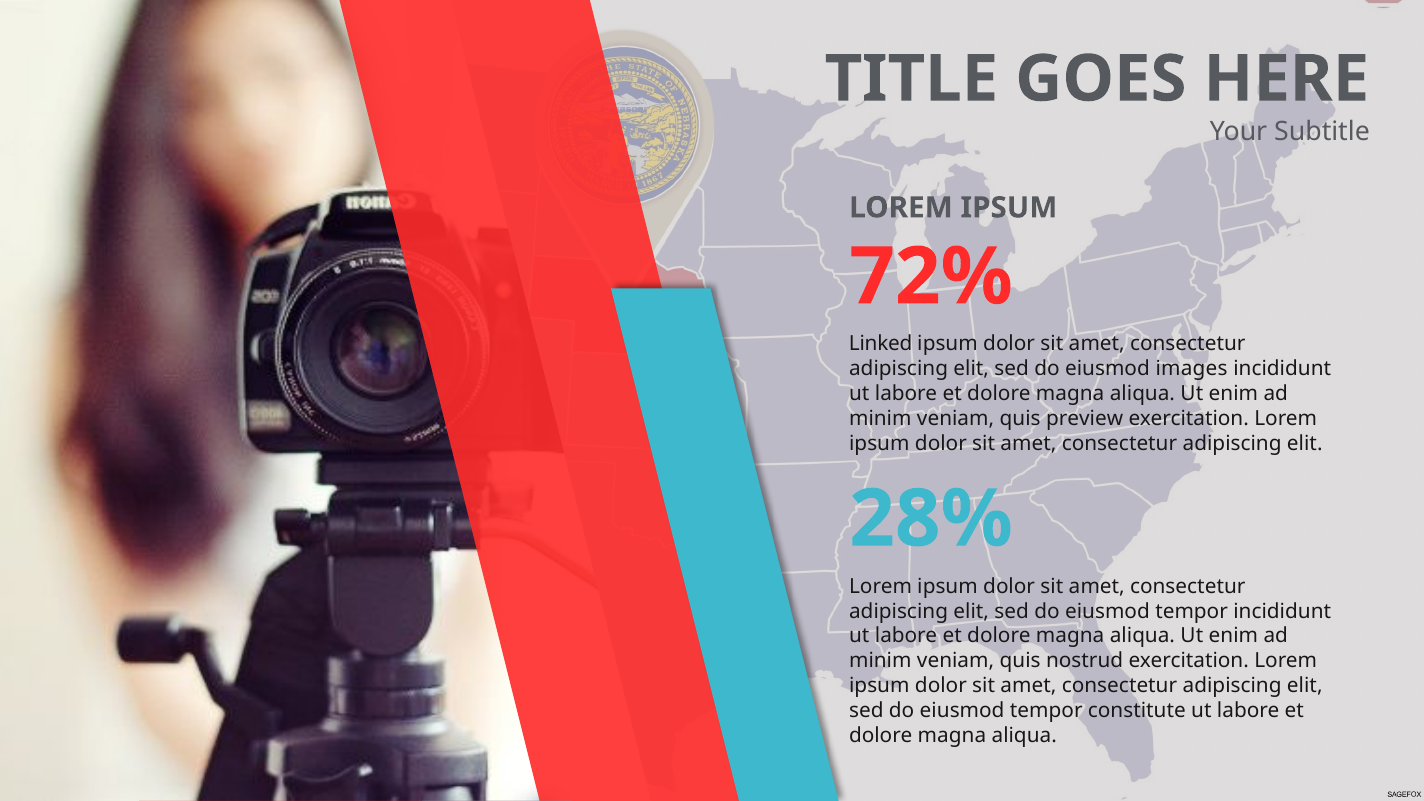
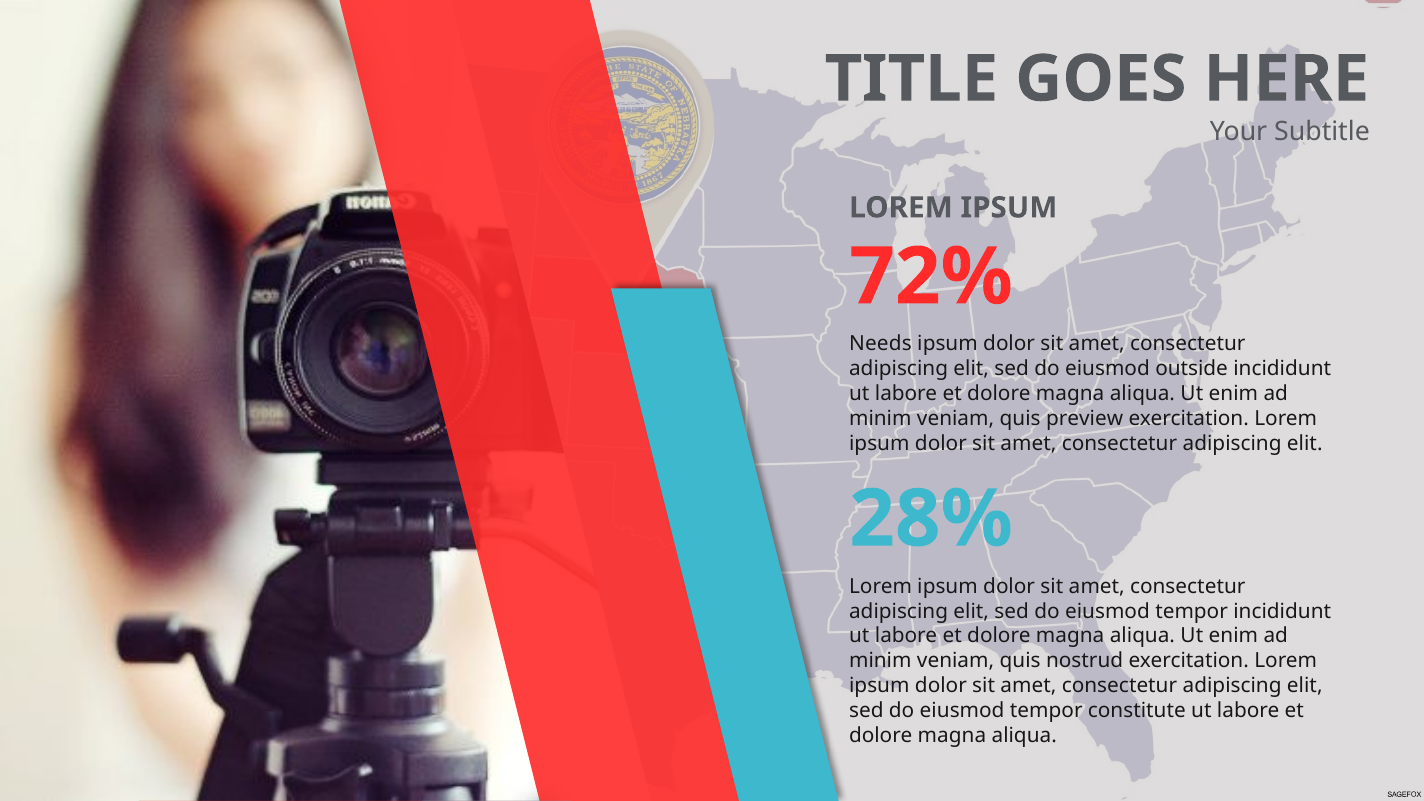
Linked: Linked -> Needs (880, 344)
images: images -> outside (1192, 369)
